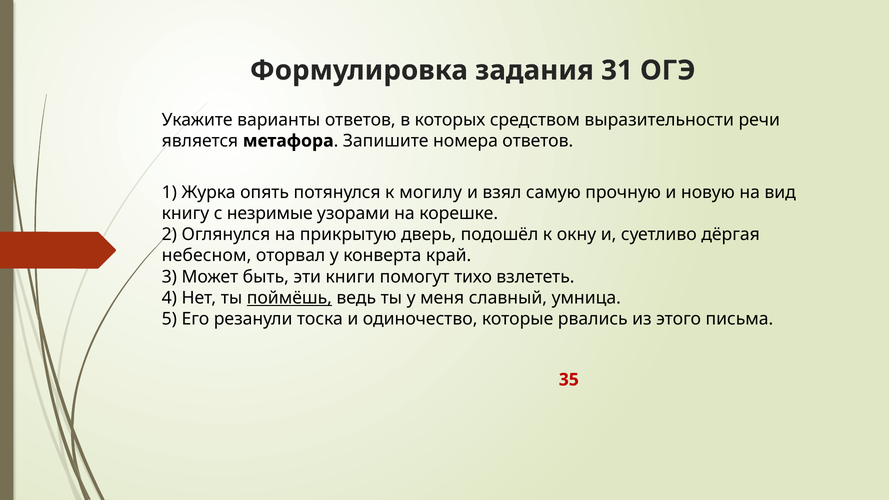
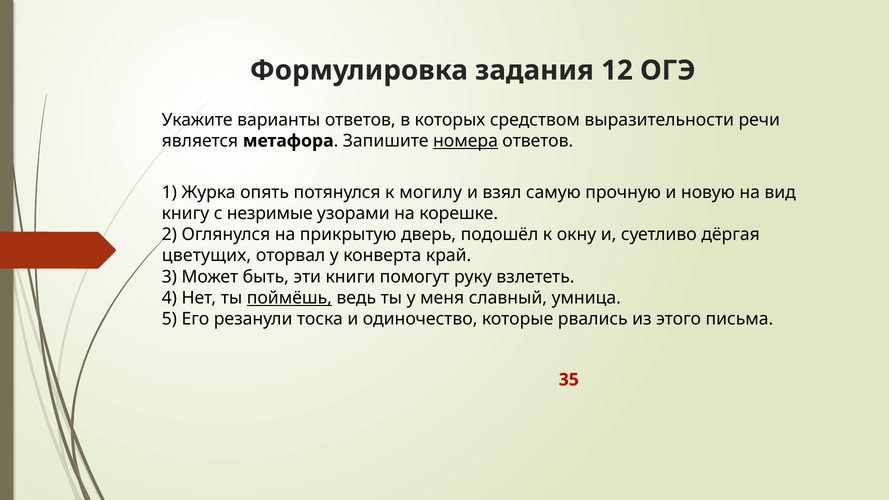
31: 31 -> 12 (617, 70)
номера underline: none -> present (465, 141)
небесном: небесном -> цветущих (207, 256)
тихо: тихо -> руку (473, 277)
